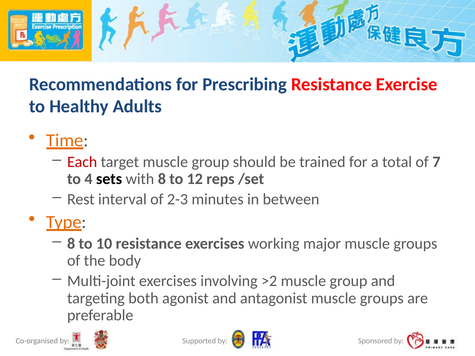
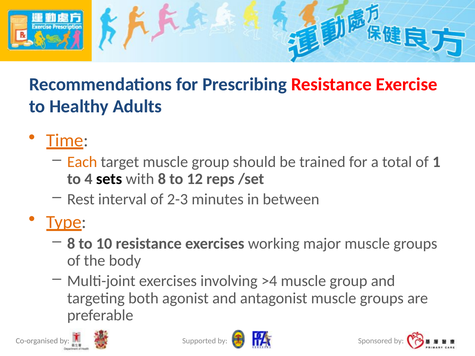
Each colour: red -> orange (82, 162)
7: 7 -> 1 (436, 162)
>2: >2 -> >4 (269, 281)
